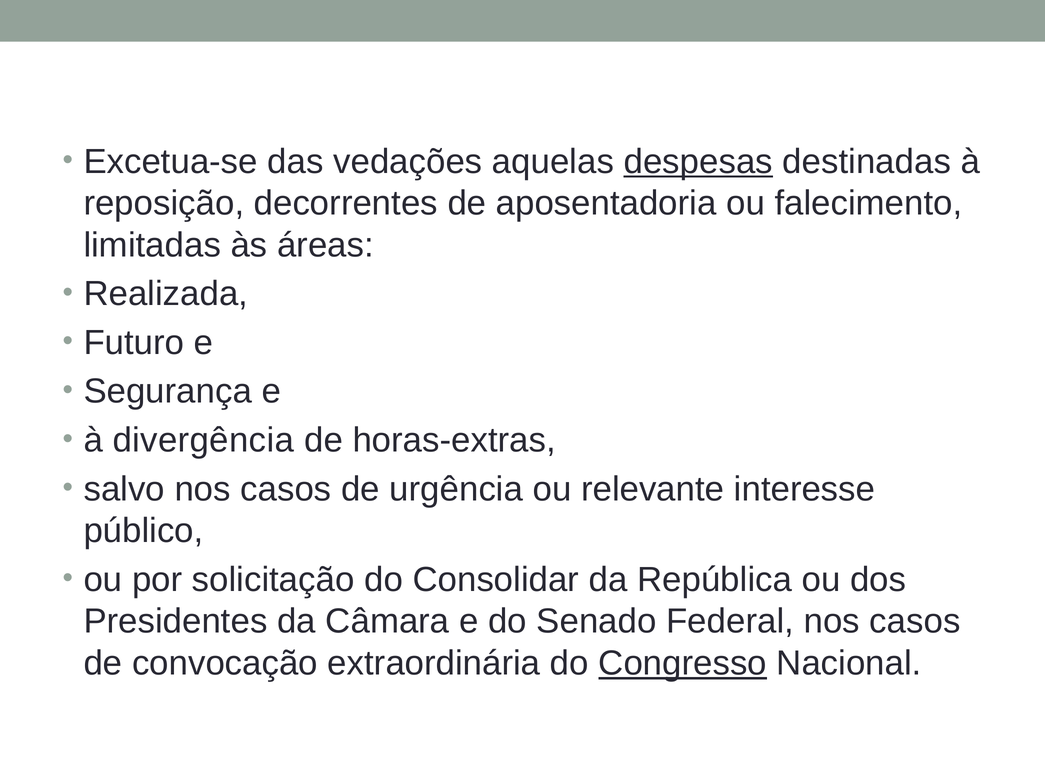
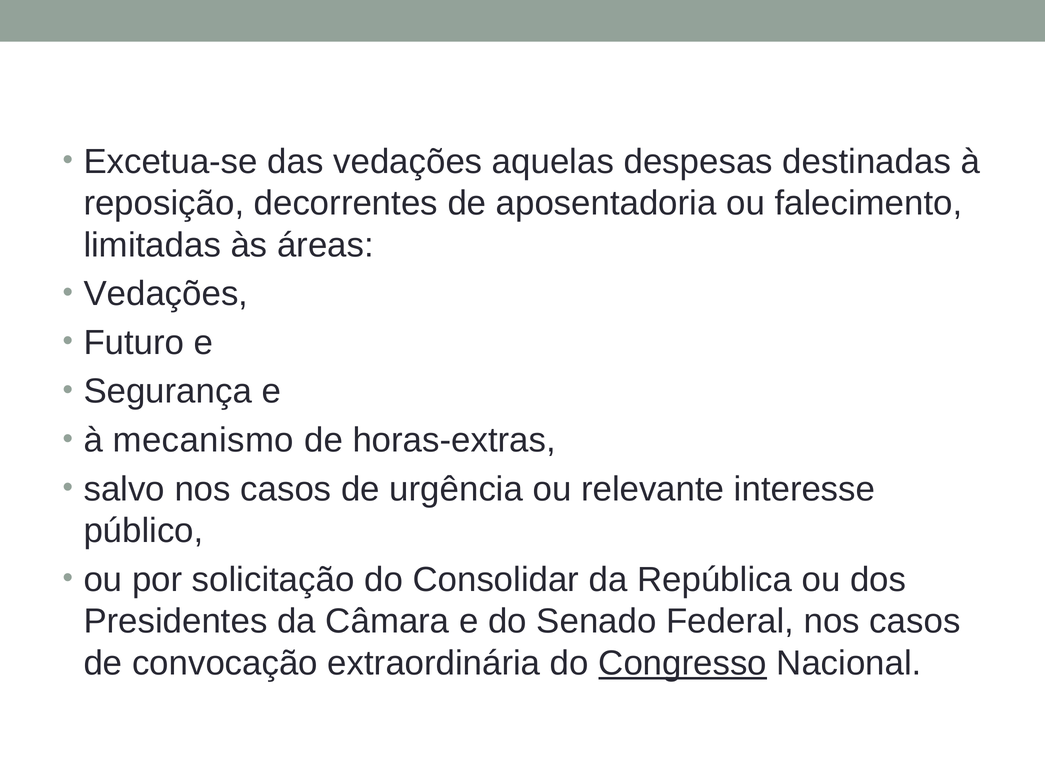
despesas underline: present -> none (698, 162)
Realizada: Realizada -> Vedações (166, 294)
divergência: divergência -> mecanismo (203, 440)
